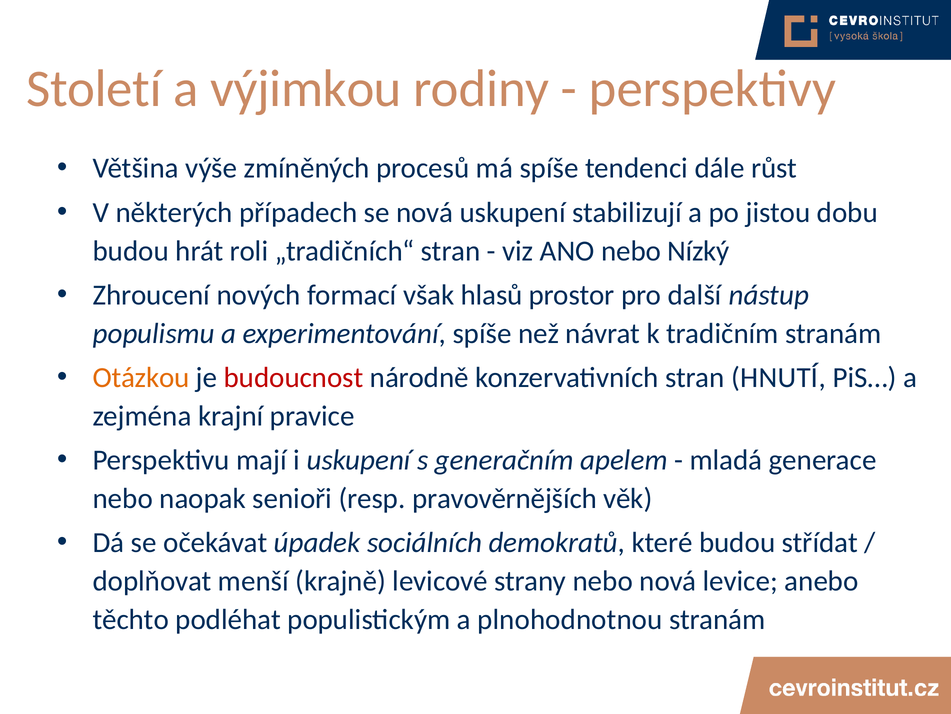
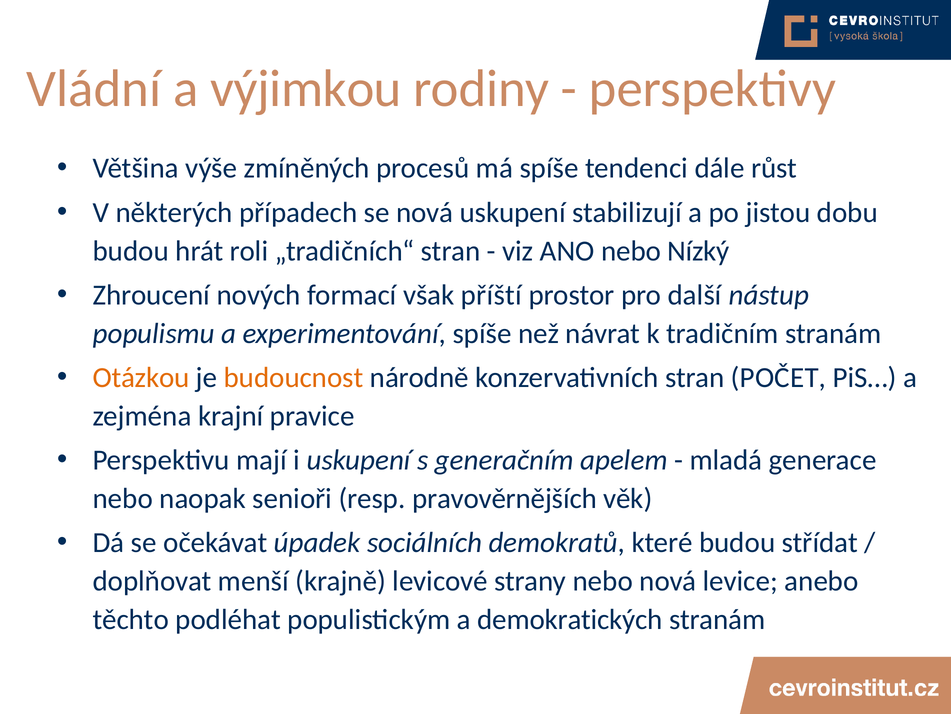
Století: Století -> Vládní (94, 89)
hlasů: hlasů -> příští (491, 295)
budoucnost colour: red -> orange (294, 377)
HNUTÍ: HNUTÍ -> POČET (779, 377)
plnohodnotnou: plnohodnotnou -> demokratických (570, 619)
